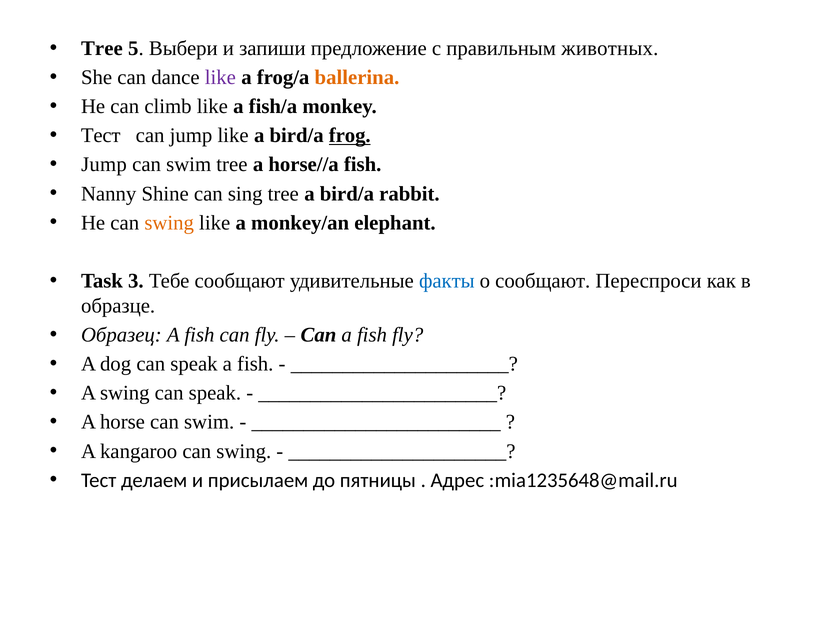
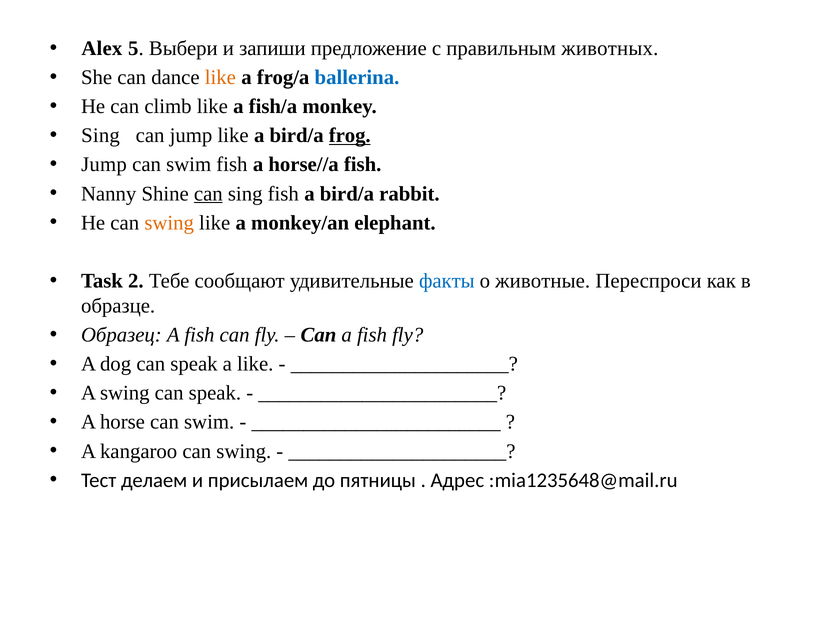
Tree: Tree -> Alex (102, 48)
like colour: purple -> orange (220, 77)
ballerina colour: orange -> blue (357, 77)
Тест: Тест -> Sing (101, 136)
swim tree: tree -> fish (232, 165)
can underline: none -> present (208, 194)
sing tree: tree -> fish (283, 194)
3: 3 -> 2 (136, 281)
о сообщают: сообщают -> животные (543, 281)
fish: fish -> like (255, 364)
